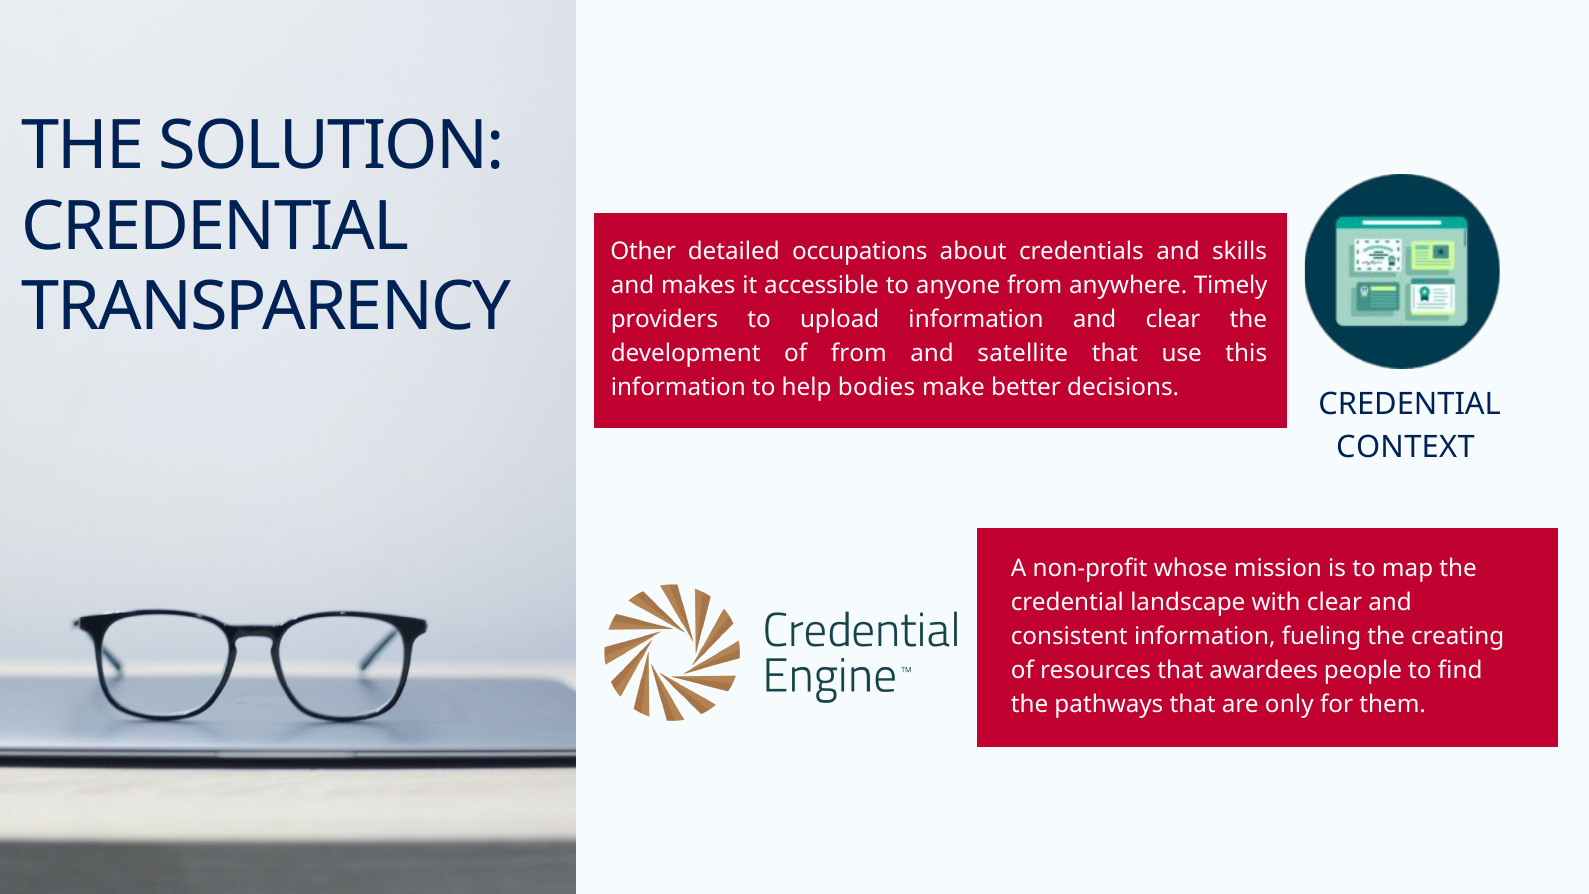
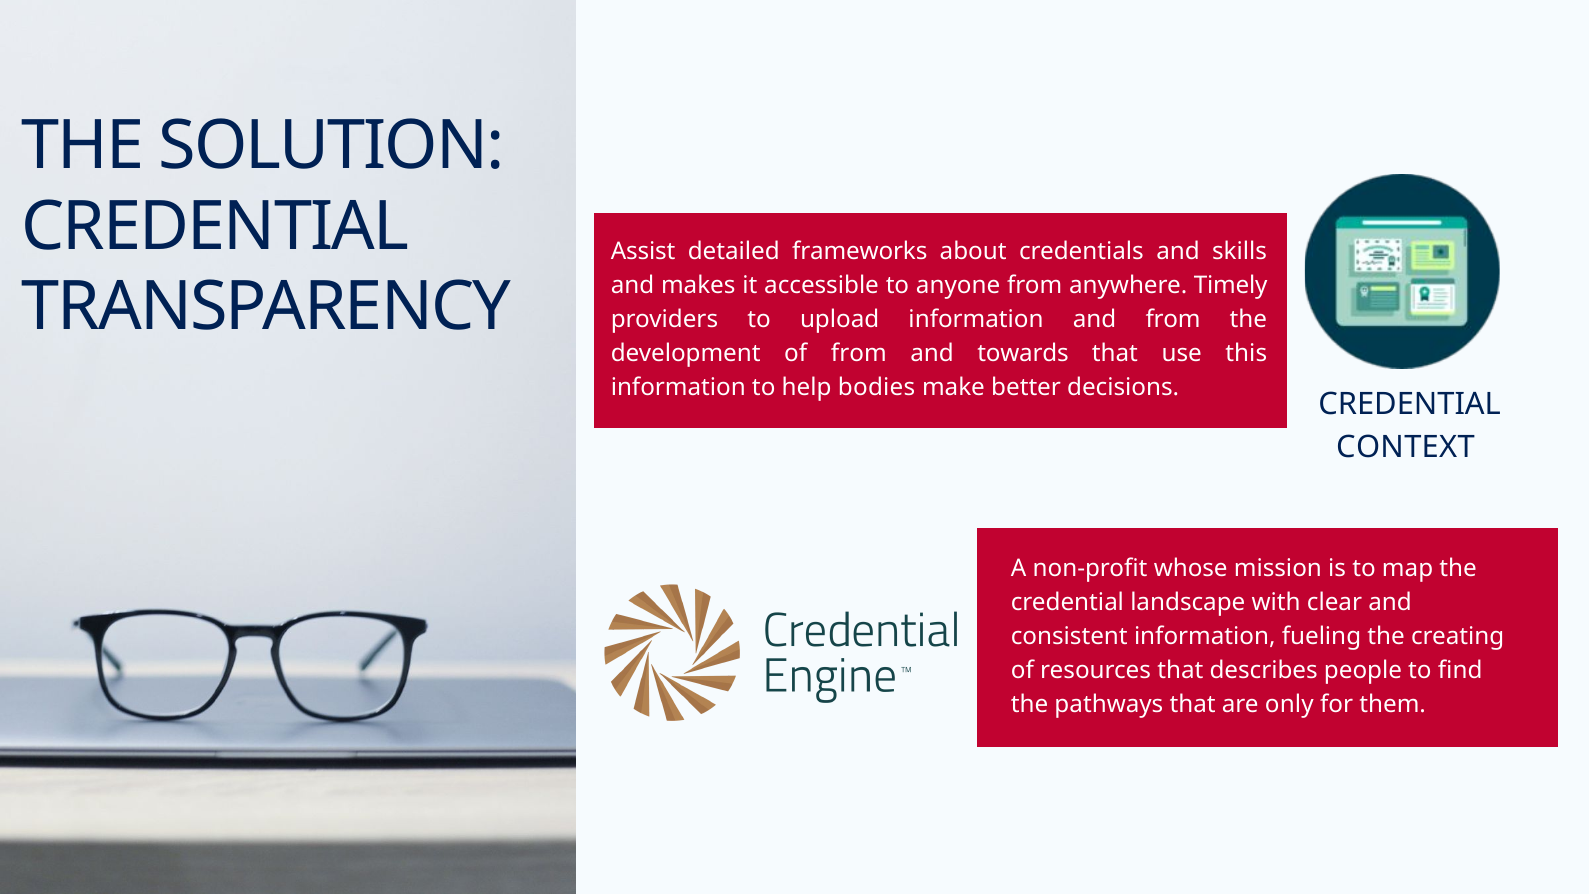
Other: Other -> Assist (643, 251)
occupations: occupations -> frameworks (860, 251)
and clear: clear -> from (1173, 319)
satellite: satellite -> towards (1023, 353)
awardees: awardees -> describes (1264, 671)
